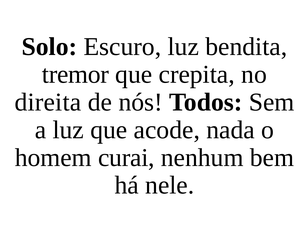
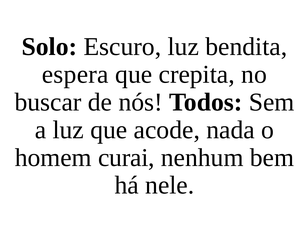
tremor: tremor -> espera (75, 74)
direita: direita -> buscar (48, 102)
